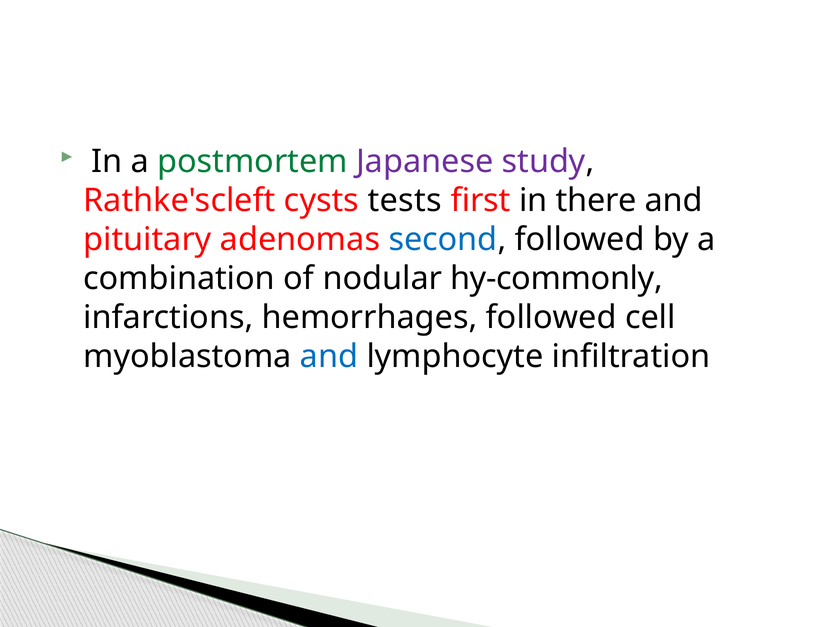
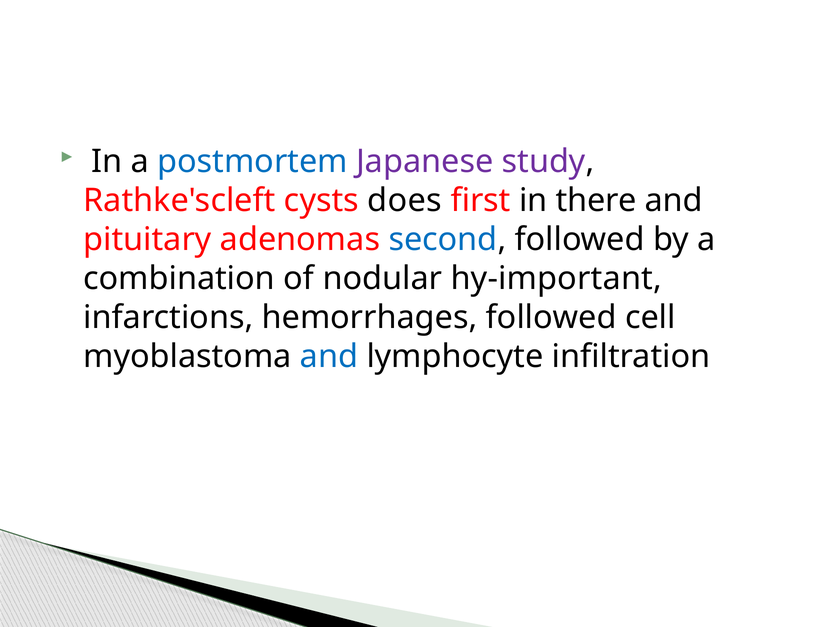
postmortem colour: green -> blue (253, 161)
tests: tests -> does (405, 200)
hy-commonly: hy-commonly -> hy-important (556, 278)
